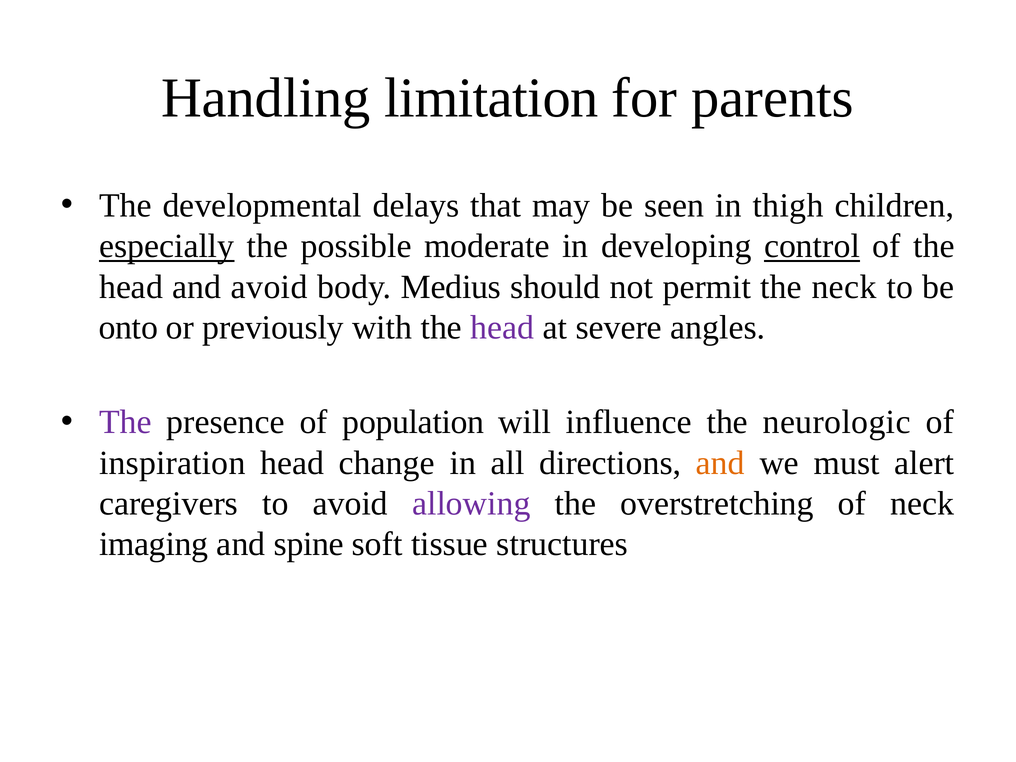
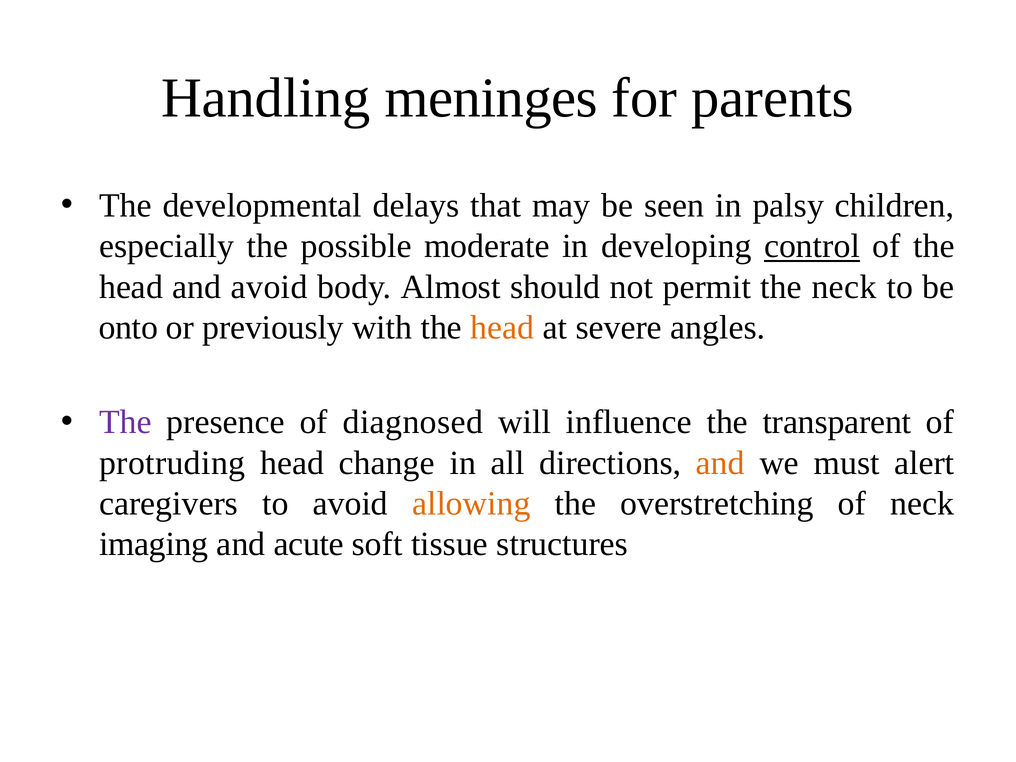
limitation: limitation -> meninges (491, 98)
thigh: thigh -> palsy (788, 206)
especially underline: present -> none (167, 246)
Medius: Medius -> Almost (451, 287)
head colour: purple -> orange (502, 327)
population: population -> diagnosed (413, 422)
neurologic: neurologic -> transparent (837, 422)
inspiration: inspiration -> protruding (172, 463)
allowing colour: purple -> orange (471, 504)
spine: spine -> acute (309, 544)
